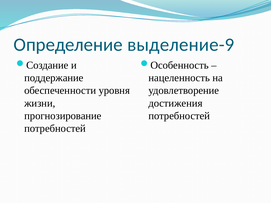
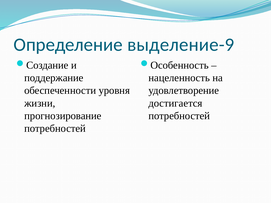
достижения: достижения -> достигается (175, 103)
